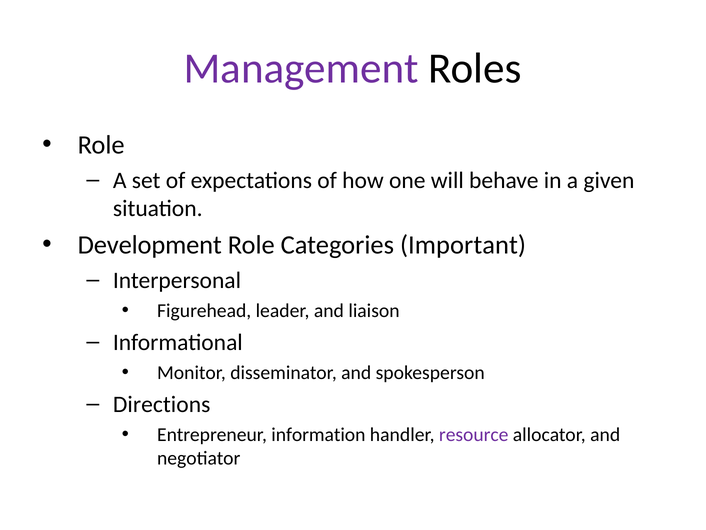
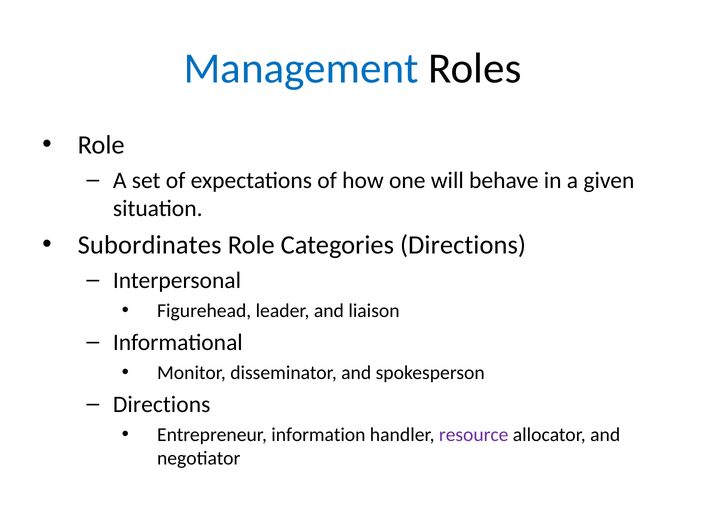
Management colour: purple -> blue (301, 68)
Development: Development -> Subordinates (150, 245)
Categories Important: Important -> Directions (463, 245)
